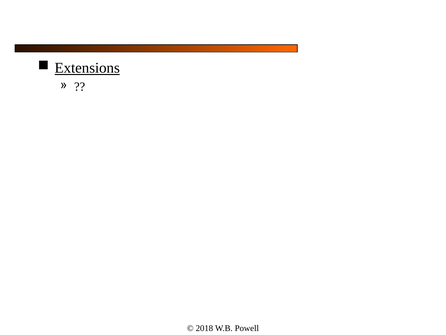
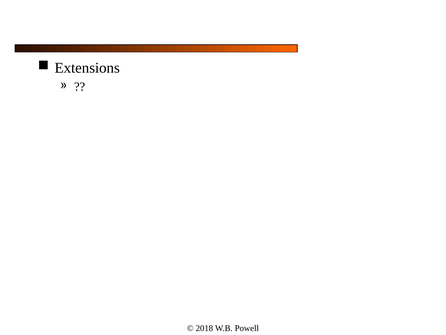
Extensions underline: present -> none (87, 68)
